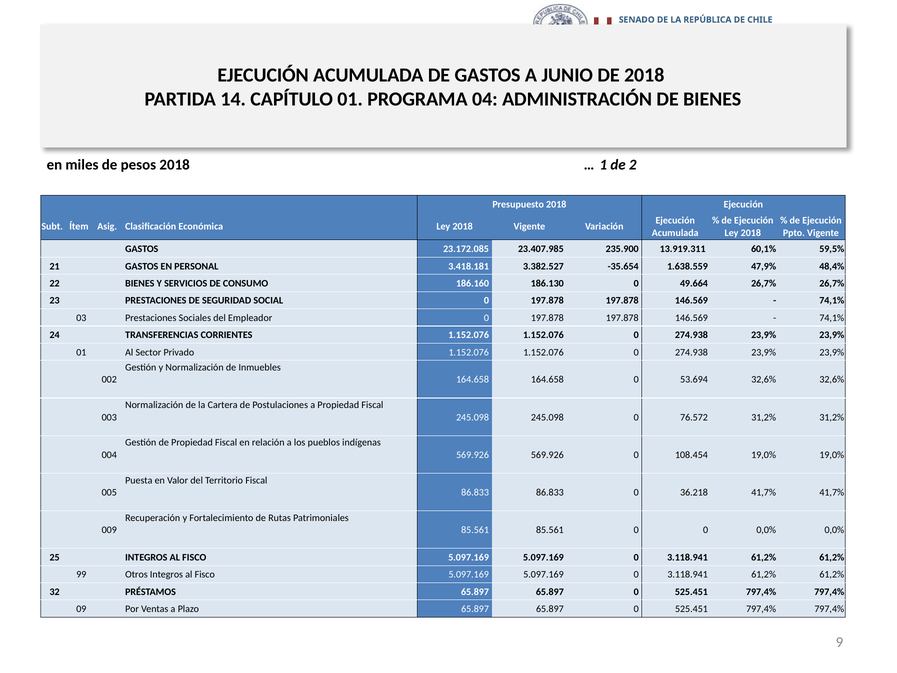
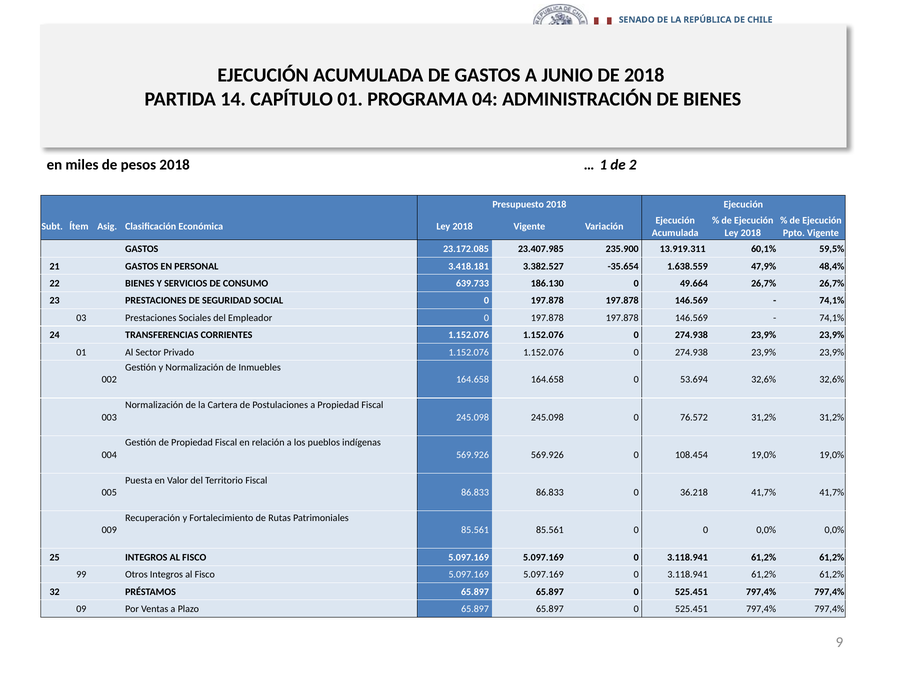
186.160: 186.160 -> 639.733 (472, 283)
